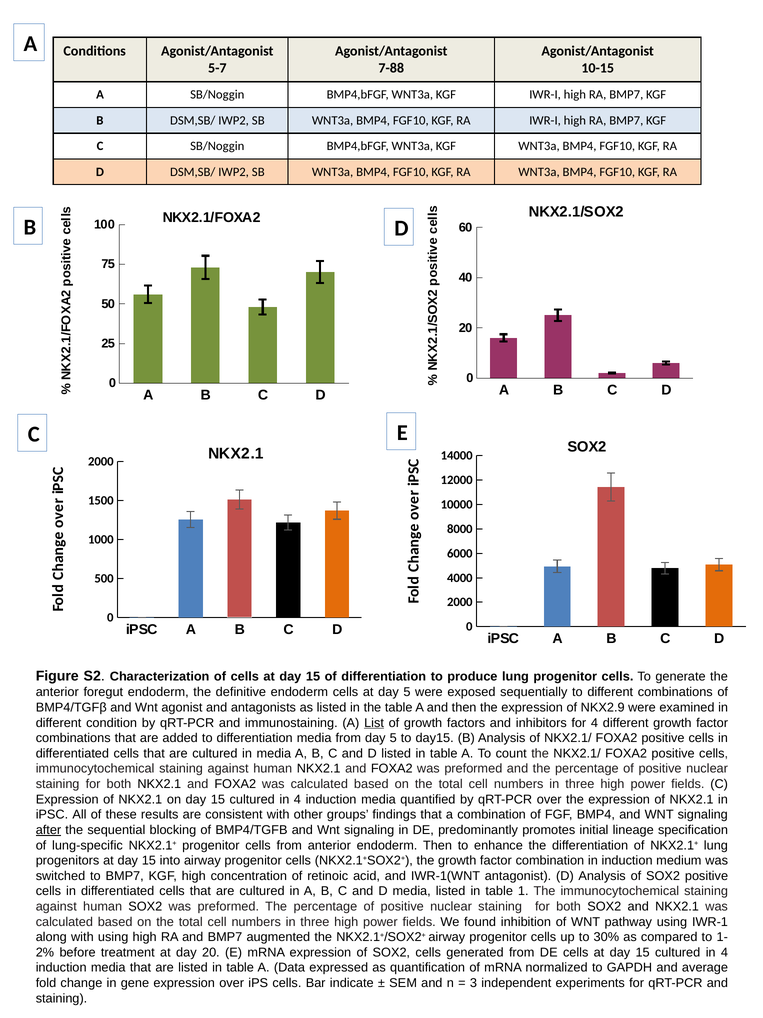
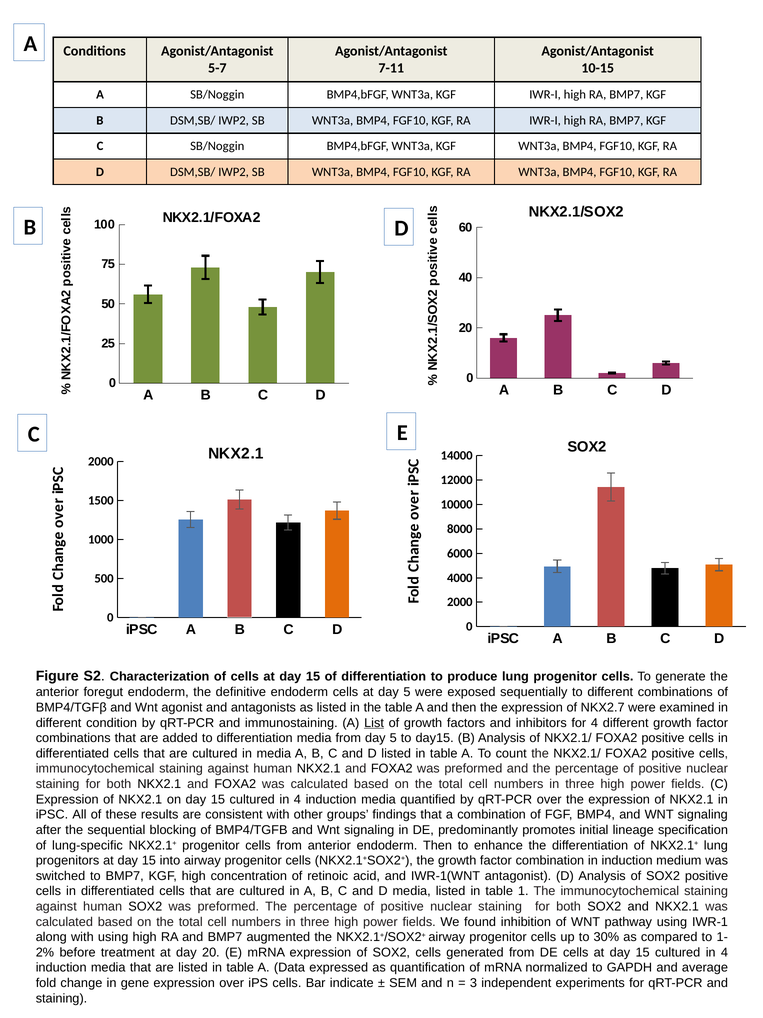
7-88: 7-88 -> 7-11 (391, 68)
NKX2.9: NKX2.9 -> NKX2.7 (603, 707)
after underline: present -> none (48, 829)
